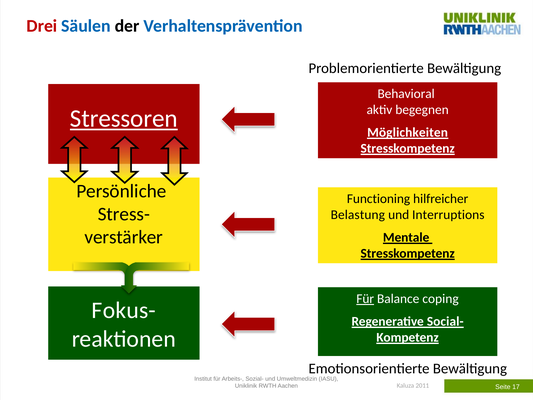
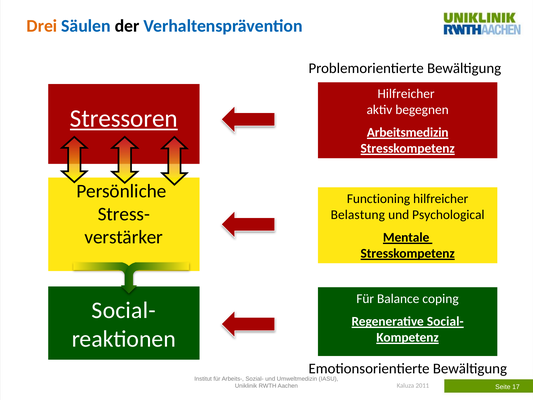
Drei colour: red -> orange (42, 26)
Behavioral: Behavioral -> Hilfreicher (406, 94)
Möglichkeiten: Möglichkeiten -> Arbeitsmedizin (408, 132)
Interruptions: Interruptions -> Psychological (448, 215)
Für underline: present -> none (365, 299)
Fokus-: Fokus- -> Social- (124, 310)
